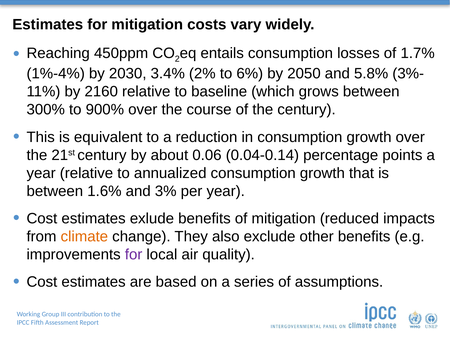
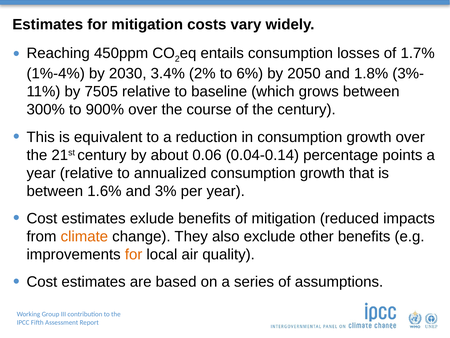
5.8%: 5.8% -> 1.8% (371, 73)
2160: 2160 -> 7505 (101, 91)
for colour: purple -> orange (134, 254)
